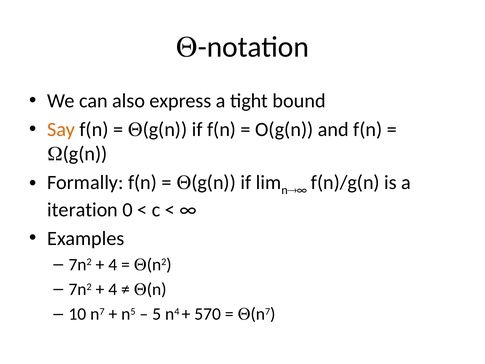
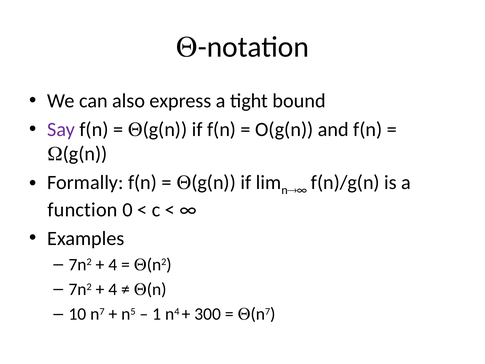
Say colour: orange -> purple (61, 129)
iteration: iteration -> function (83, 210)
5: 5 -> 1 (157, 314)
570: 570 -> 300 (208, 314)
